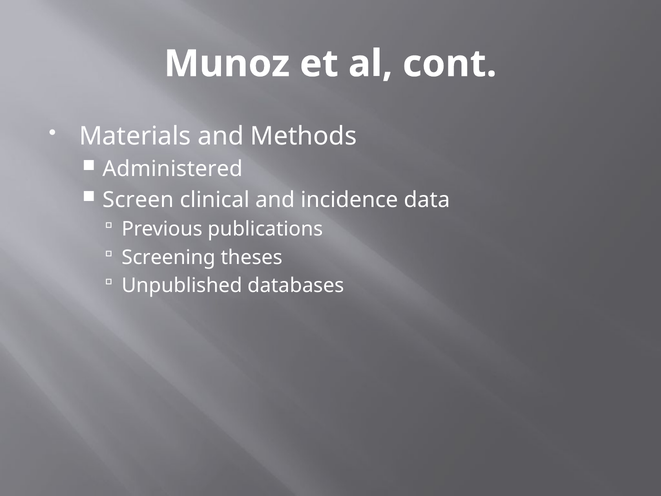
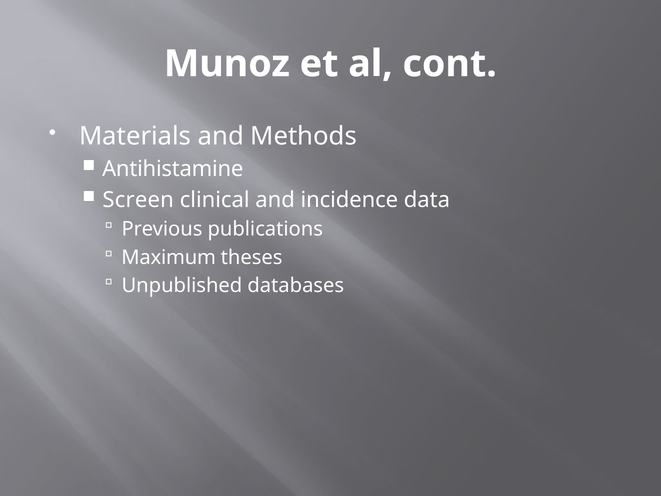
Administered: Administered -> Antihistamine (173, 169)
Screening: Screening -> Maximum (169, 257)
